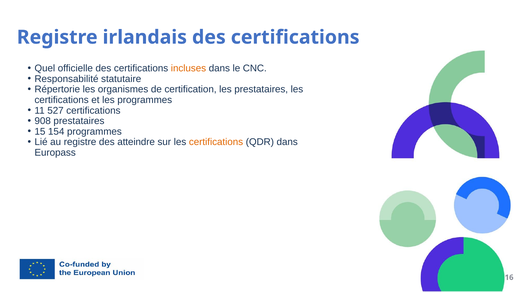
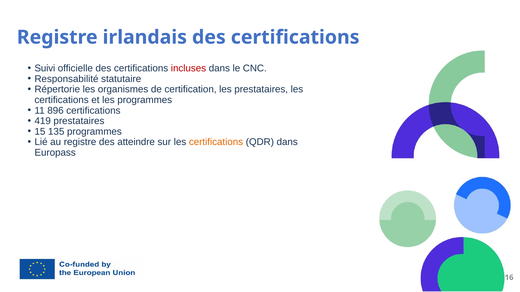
Quel: Quel -> Suivi (45, 69)
incluses colour: orange -> red (188, 69)
527: 527 -> 896 (55, 111)
908: 908 -> 419 (43, 121)
154: 154 -> 135 (56, 132)
